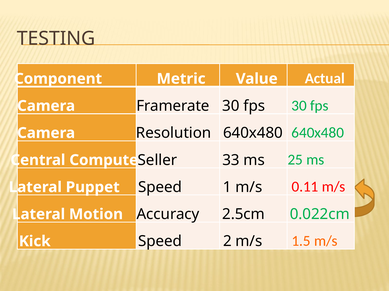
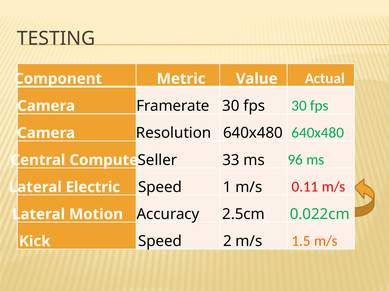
25: 25 -> 96 (295, 160)
Puppet: Puppet -> Electric (93, 188)
